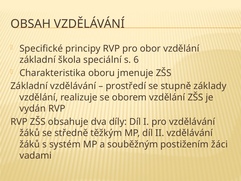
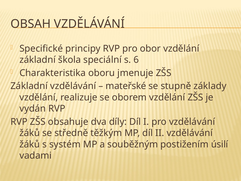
prostředí: prostředí -> mateřské (126, 86)
žáci: žáci -> úsilí (220, 144)
